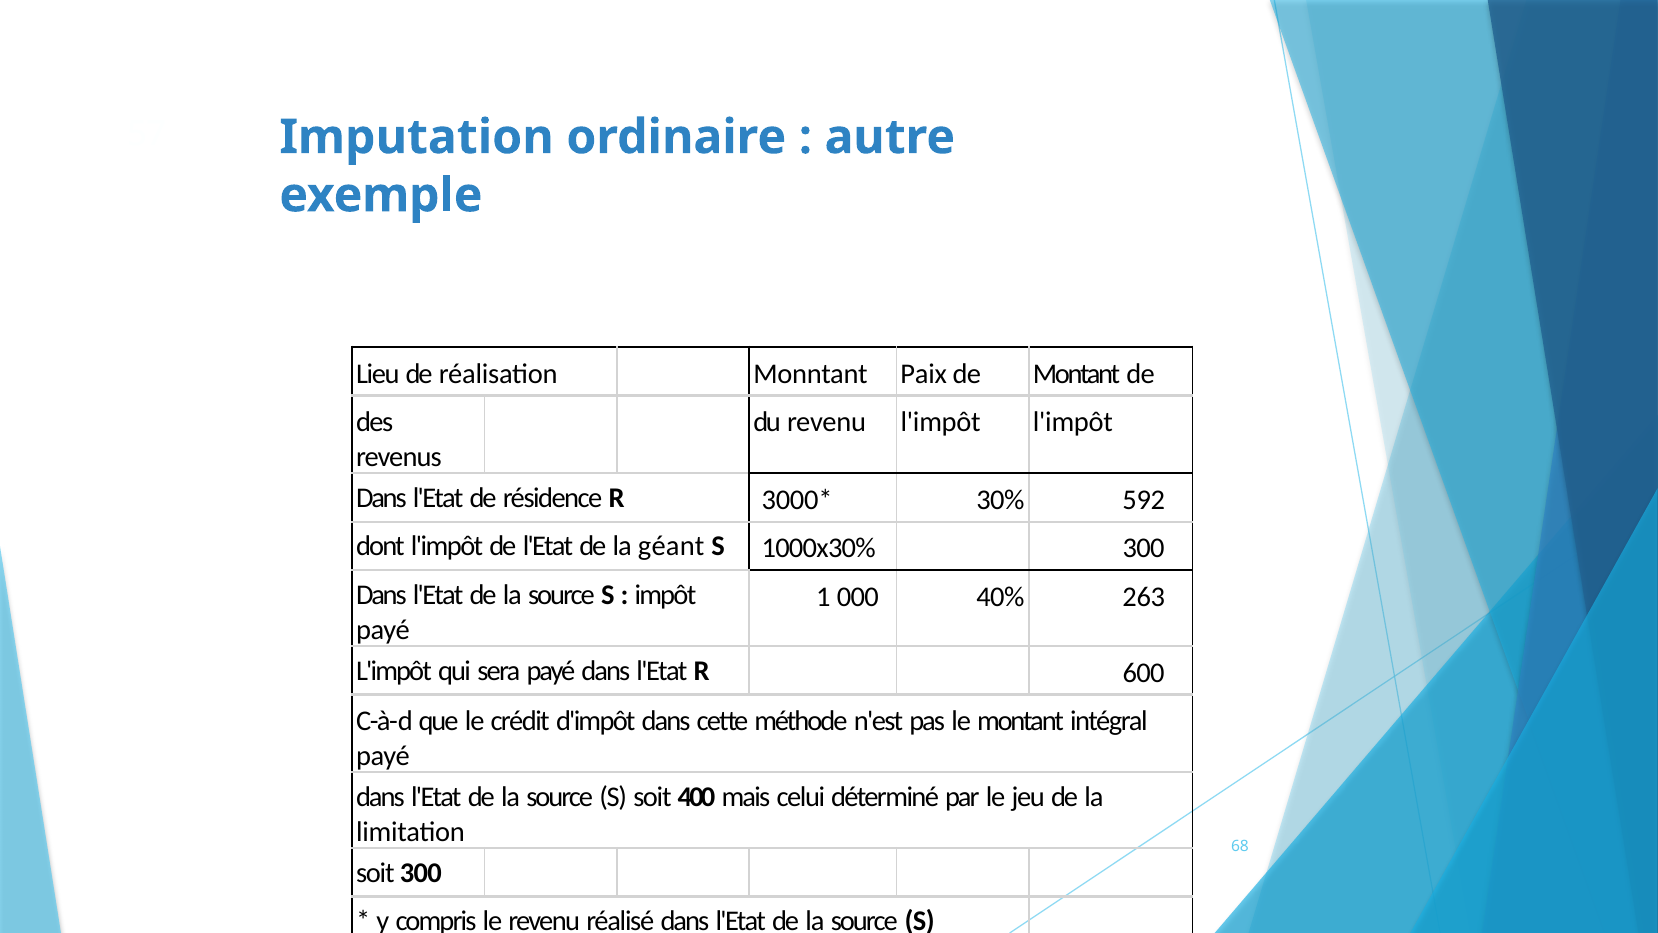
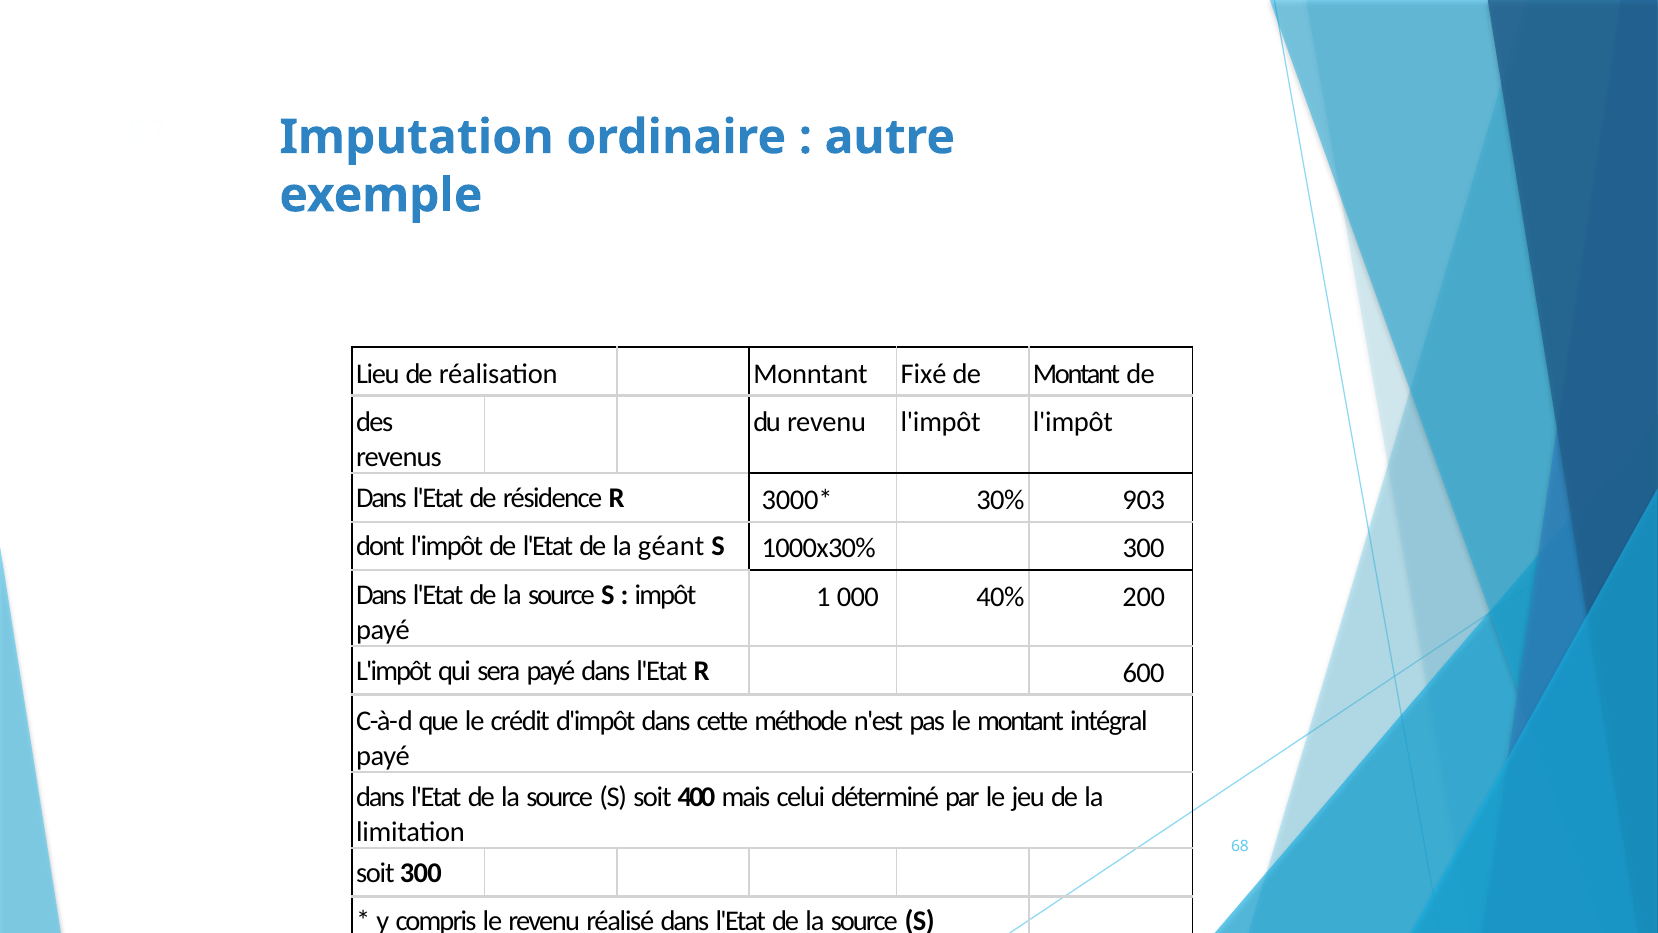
Paix: Paix -> Fixé (924, 374)
592: 592 -> 903 (1144, 500)
263: 263 -> 200 (1144, 597)
